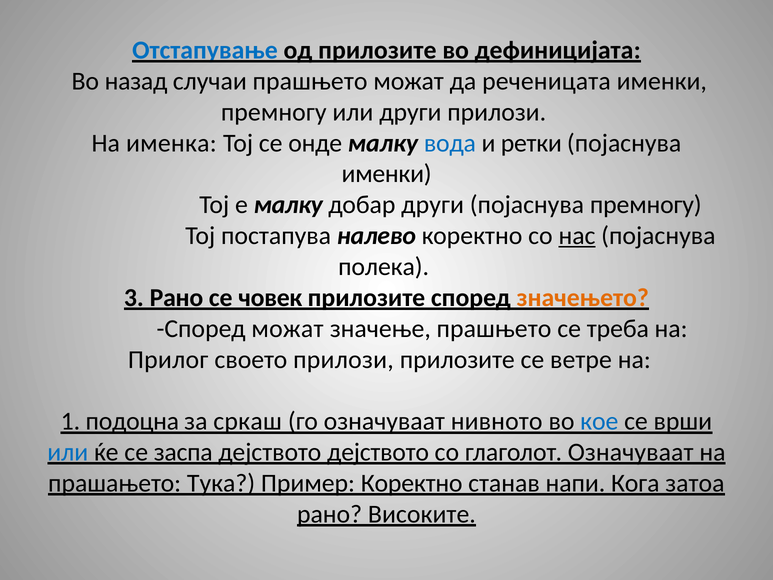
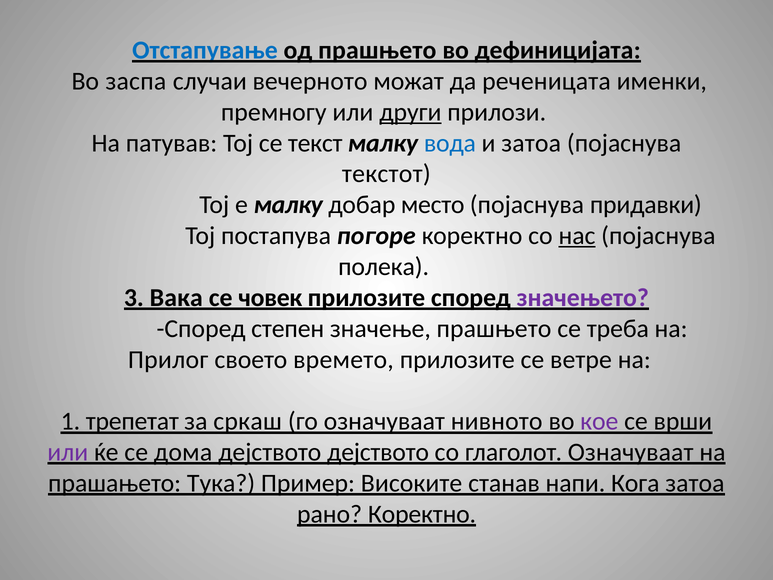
од прилозите: прилозите -> прашњето (377, 50)
назад: назад -> заспа (136, 81)
случаи прашњето: прашњето -> вечерното (310, 81)
други underline: none -> present (410, 112)
именка: именка -> патував (171, 143)
онде: онде -> текст (315, 143)
и ретки: ретки -> затоа (531, 143)
именки: именки -> текстот (386, 174)
добар други: други -> место (433, 205)
појаснува премногу: премногу -> придавки (646, 205)
налево: налево -> погоре (376, 236)
3 Рано: Рано -> Вака (176, 298)
значењето colour: orange -> purple (583, 298)
Според можат: можат -> степен (288, 329)
своето прилози: прилози -> времето (343, 359)
подоцна: подоцна -> трепетат (132, 421)
кое colour: blue -> purple (599, 421)
или colour: blue -> purple (68, 452)
заспа: заспа -> дома (183, 452)
Пример Коректно: Коректно -> Високите (412, 483)
рано Високите: Високите -> Коректно (422, 514)
